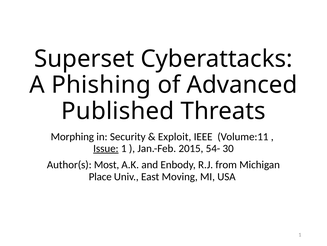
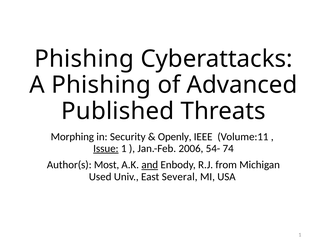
Superset: Superset -> Phishing (84, 59)
Exploit: Exploit -> Openly (175, 136)
2015: 2015 -> 2006 (191, 148)
30: 30 -> 74 (228, 148)
and underline: none -> present (150, 164)
Place: Place -> Used (100, 176)
Moving: Moving -> Several (180, 176)
